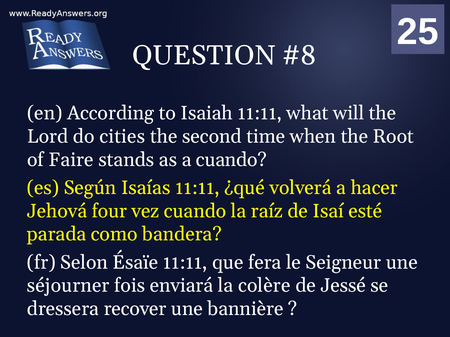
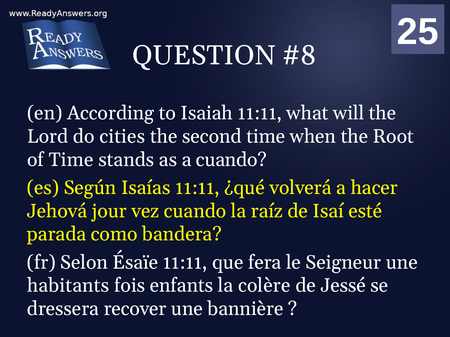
of Faire: Faire -> Time (71, 160)
four: four -> jour (109, 211)
séjourner: séjourner -> habitants (68, 286)
enviará: enviará -> enfants (181, 286)
